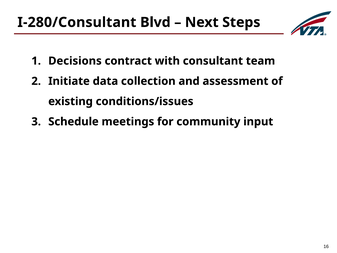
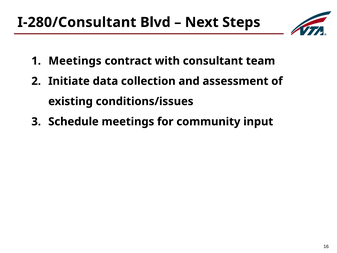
Decisions: Decisions -> Meetings (75, 61)
